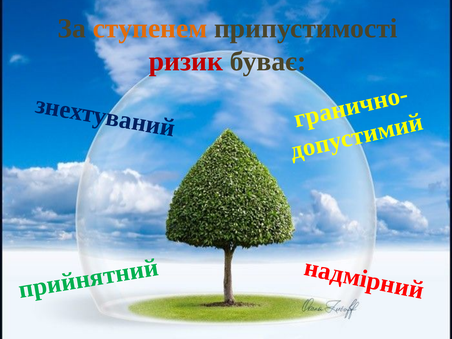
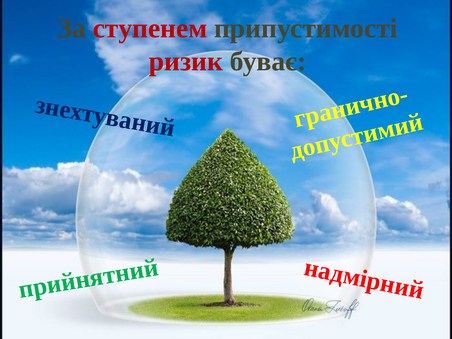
ступенем colour: orange -> red (150, 28)
